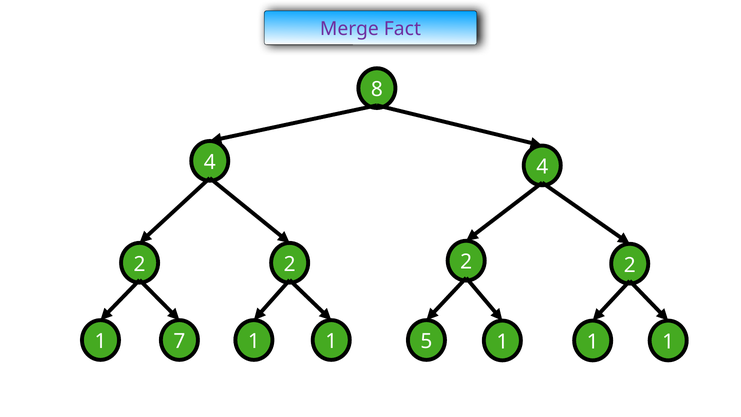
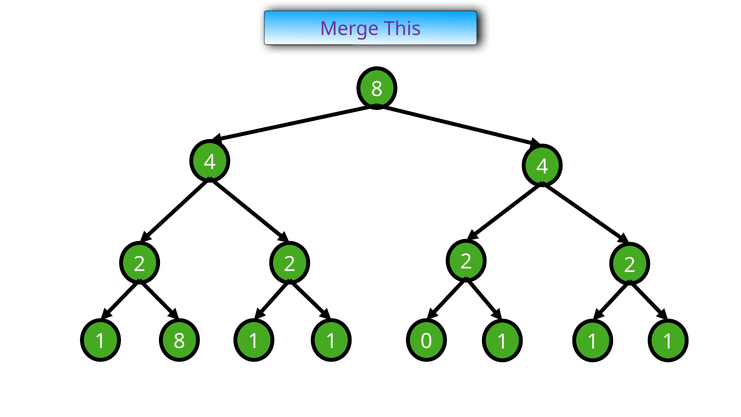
Fact: Fact -> This (402, 29)
1 7: 7 -> 8 (179, 341)
5: 5 -> 0 (426, 341)
